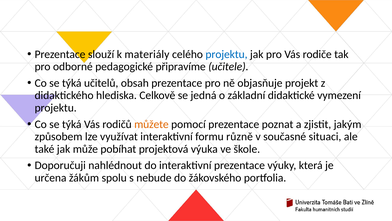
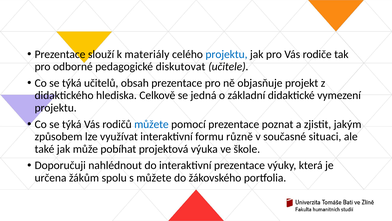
připravíme: připravíme -> diskutovat (181, 67)
můžete colour: orange -> blue (151, 124)
s nebude: nebude -> můžete (154, 177)
